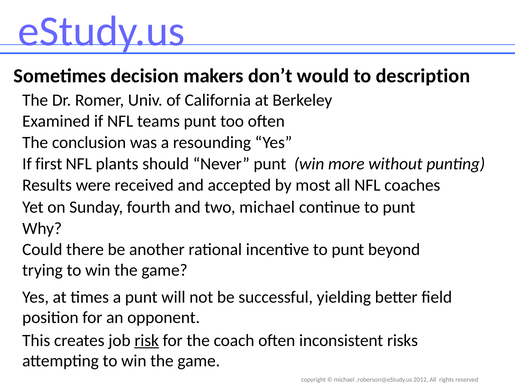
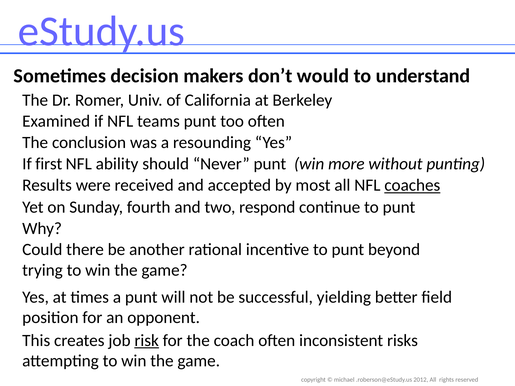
description: description -> understand (423, 76)
plants: plants -> ability (117, 164)
coaches underline: none -> present (412, 185)
two michael: michael -> respond (267, 207)
